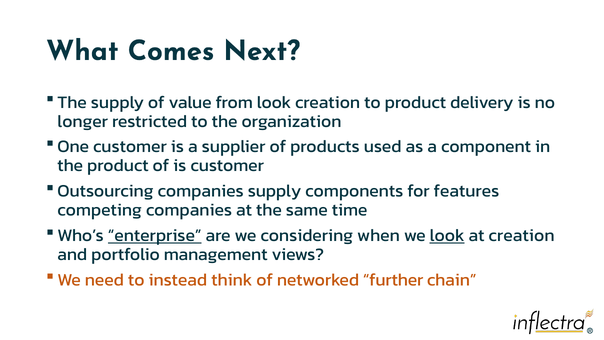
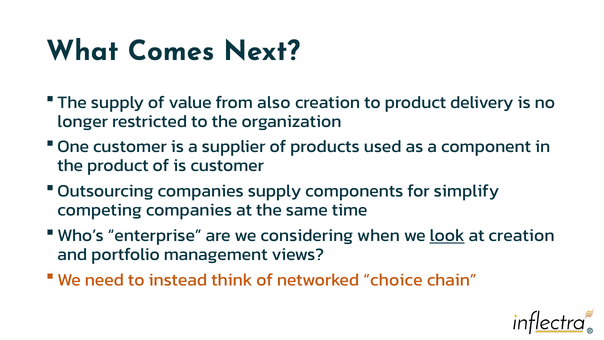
from look: look -> also (274, 102)
features: features -> simplify (466, 191)
enterprise underline: present -> none (155, 235)
further: further -> choice (393, 280)
